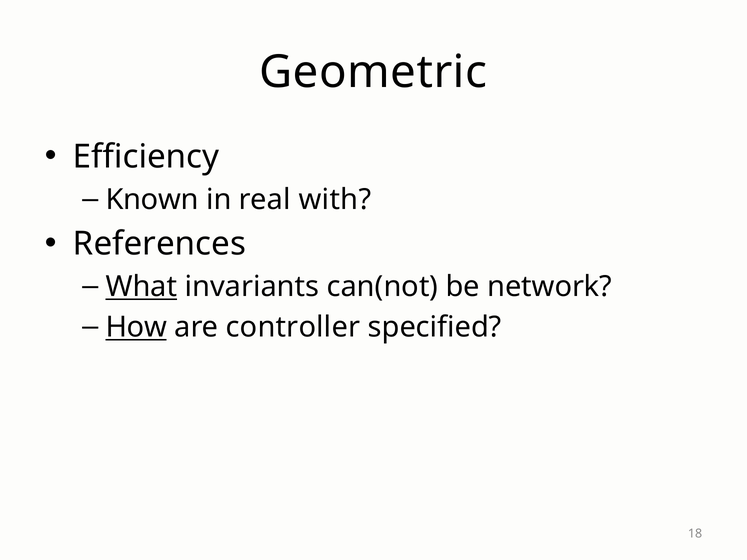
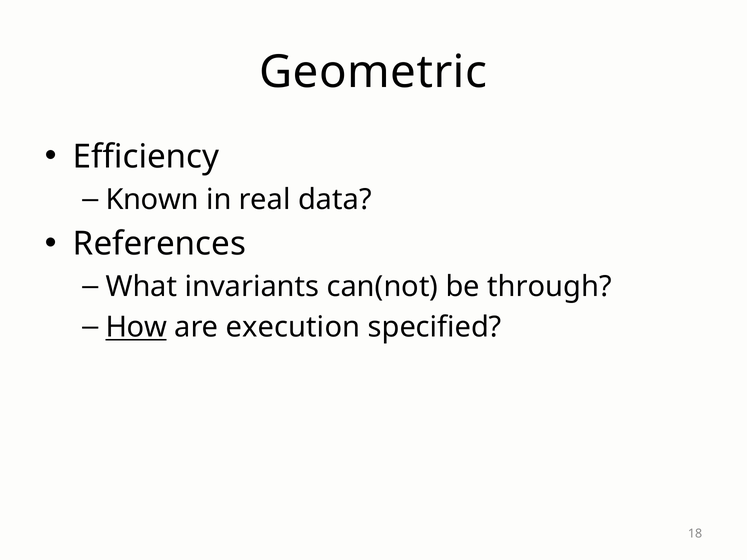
with: with -> data (335, 200)
What underline: present -> none (141, 287)
network: network -> through (550, 287)
controller: controller -> execution (293, 328)
